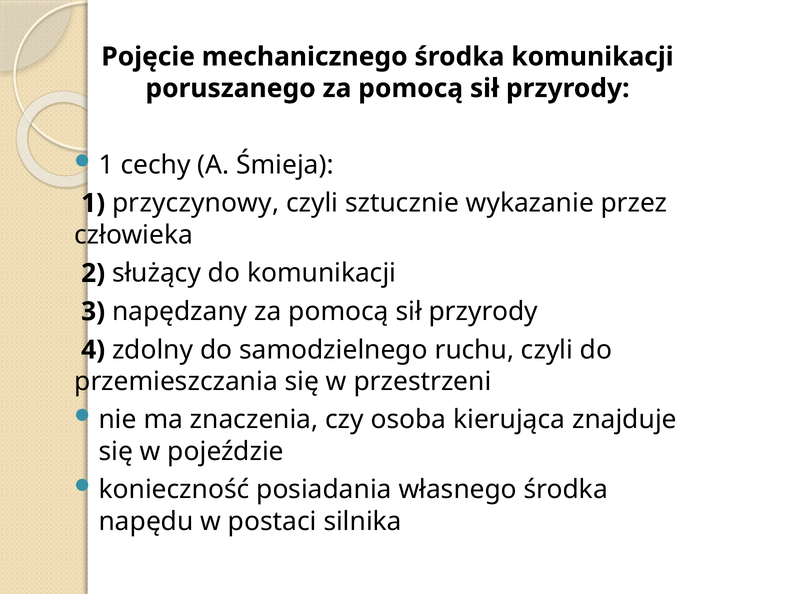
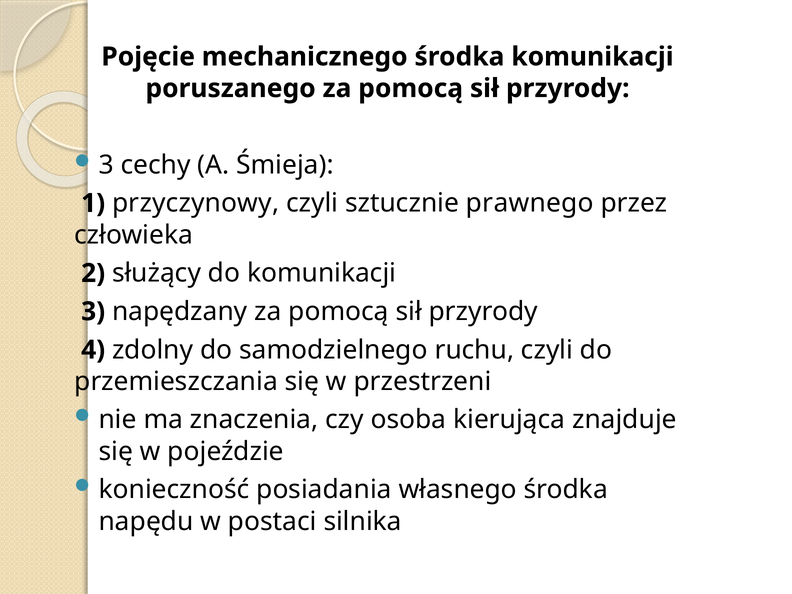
1: 1 -> 3 (106, 165)
wykazanie: wykazanie -> prawnego (530, 203)
